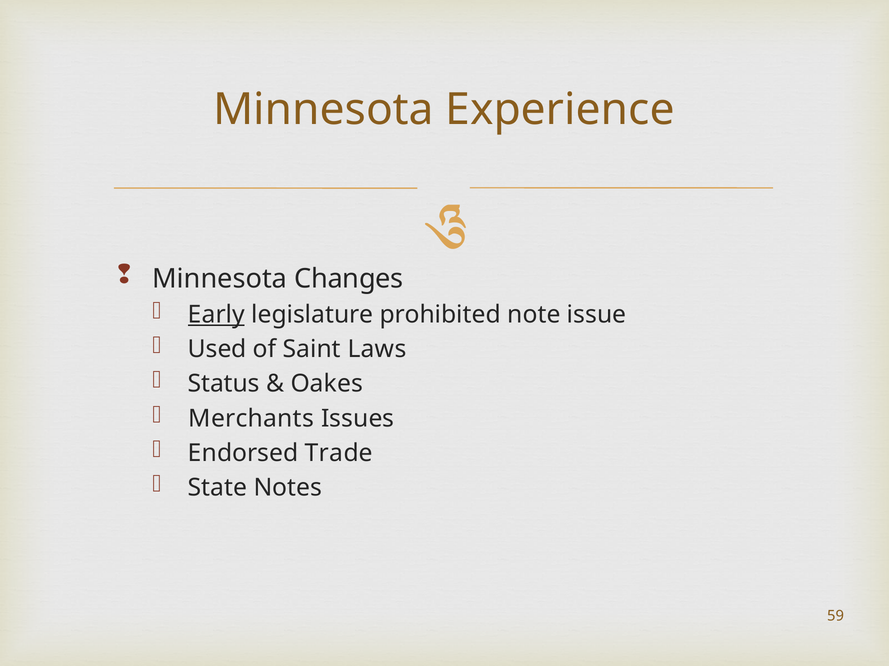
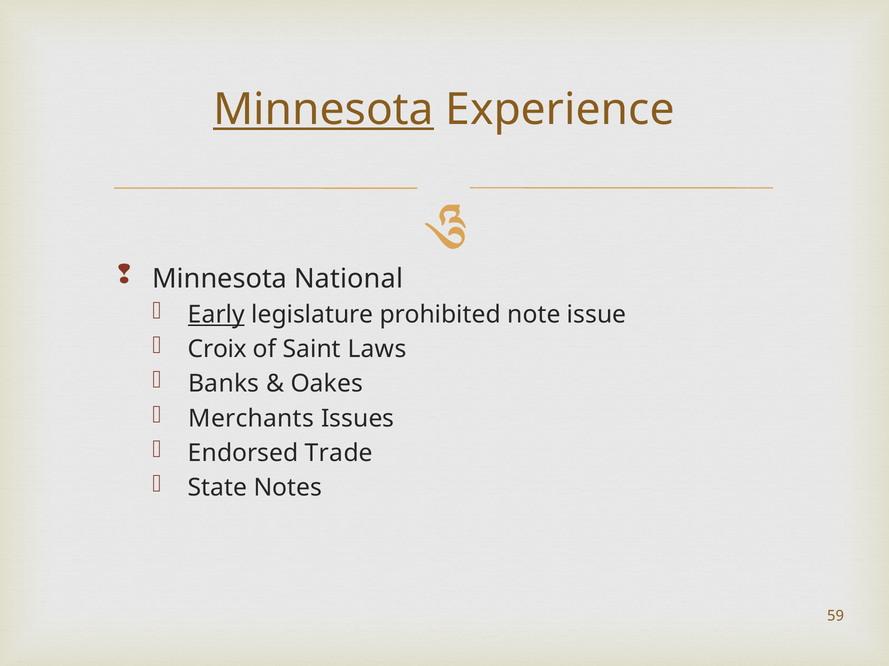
Minnesota underline: none -> present (323, 110)
Changes: Changes -> National (349, 279)
Used: Used -> Croix (217, 350)
Status: Status -> Banks (224, 384)
